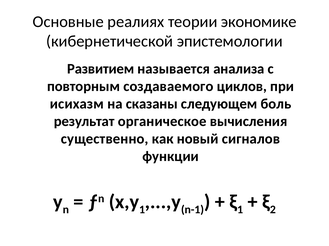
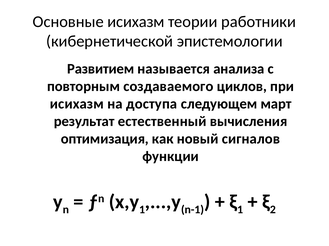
Основные реалиях: реалиях -> исихазм (136, 22)
экономике: экономике -> работники (259, 22)
сказаны: сказаны -> доступа (152, 104)
боль: боль -> март (276, 104)
органическое: органическое -> естественный (162, 122)
существенно: существенно -> оптимизация (105, 139)
